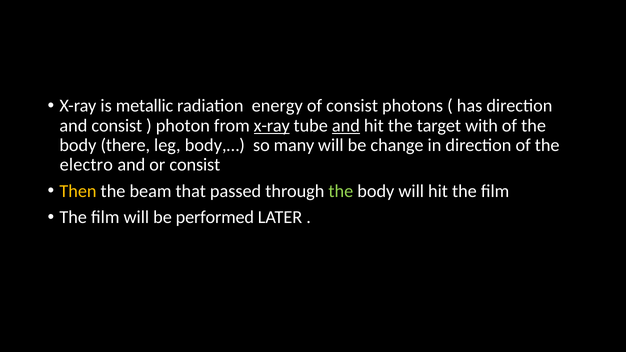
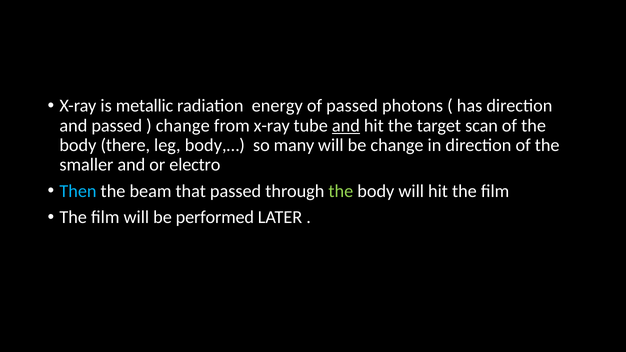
of consist: consist -> passed (352, 106)
and consist: consist -> passed (117, 126)
photon: photon -> change (183, 126)
x-ray underline: present -> none (272, 126)
with: with -> scan (482, 126)
electro: electro -> smaller (86, 165)
or consist: consist -> electro (195, 165)
Then colour: yellow -> light blue (78, 191)
